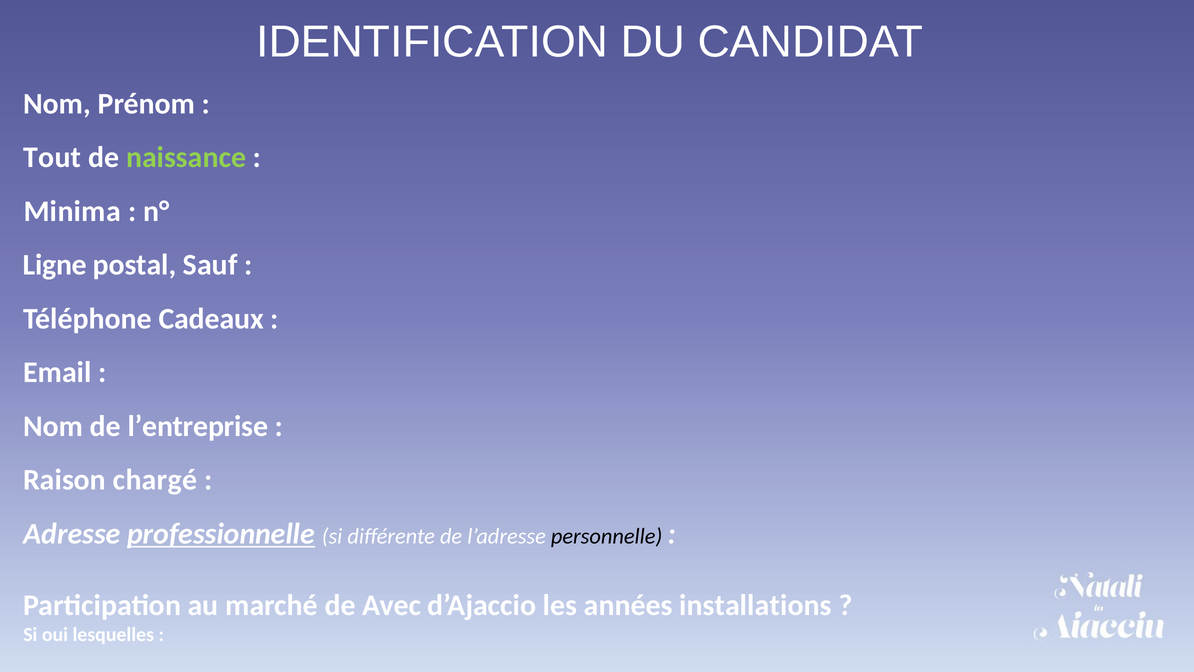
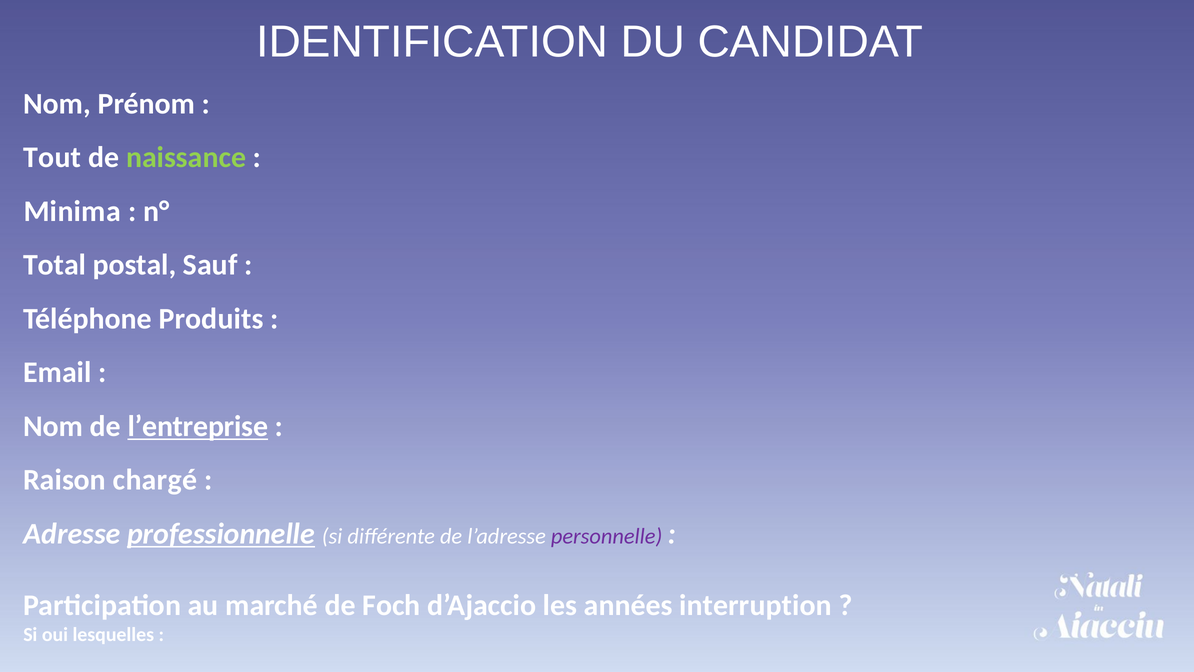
Ligne: Ligne -> Total (55, 265)
Cadeaux: Cadeaux -> Produits (211, 319)
l’entreprise underline: none -> present (198, 426)
personnelle colour: black -> purple (607, 536)
Avec: Avec -> Foch (391, 605)
installations: installations -> interruption (755, 605)
